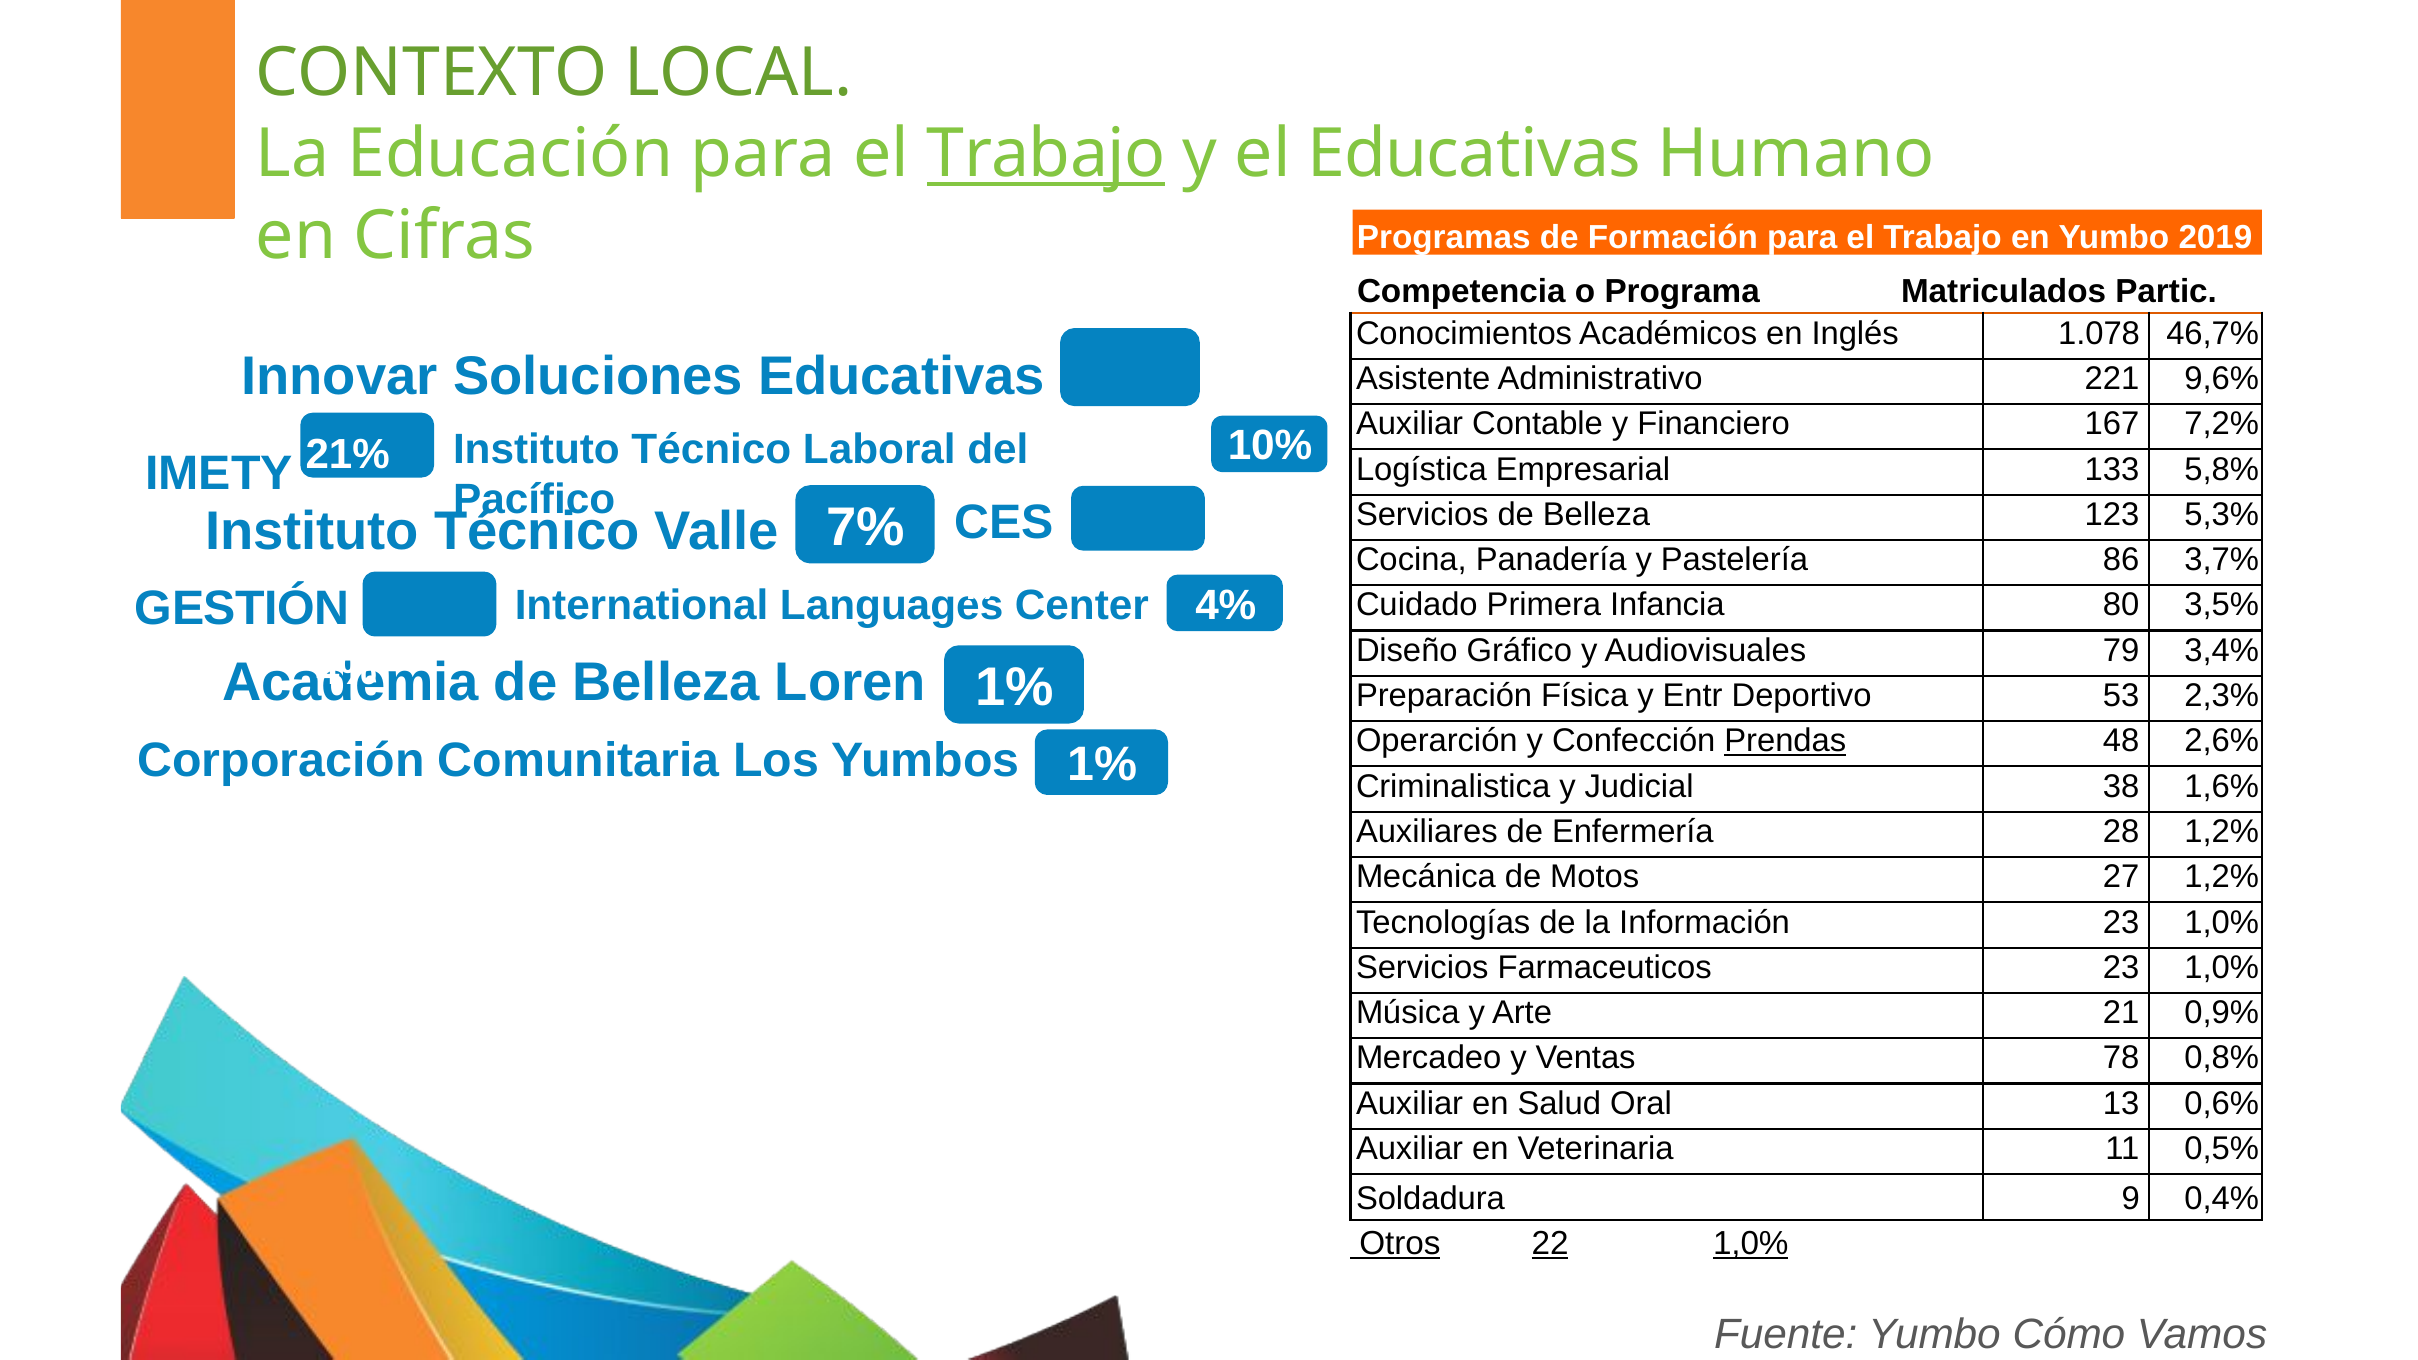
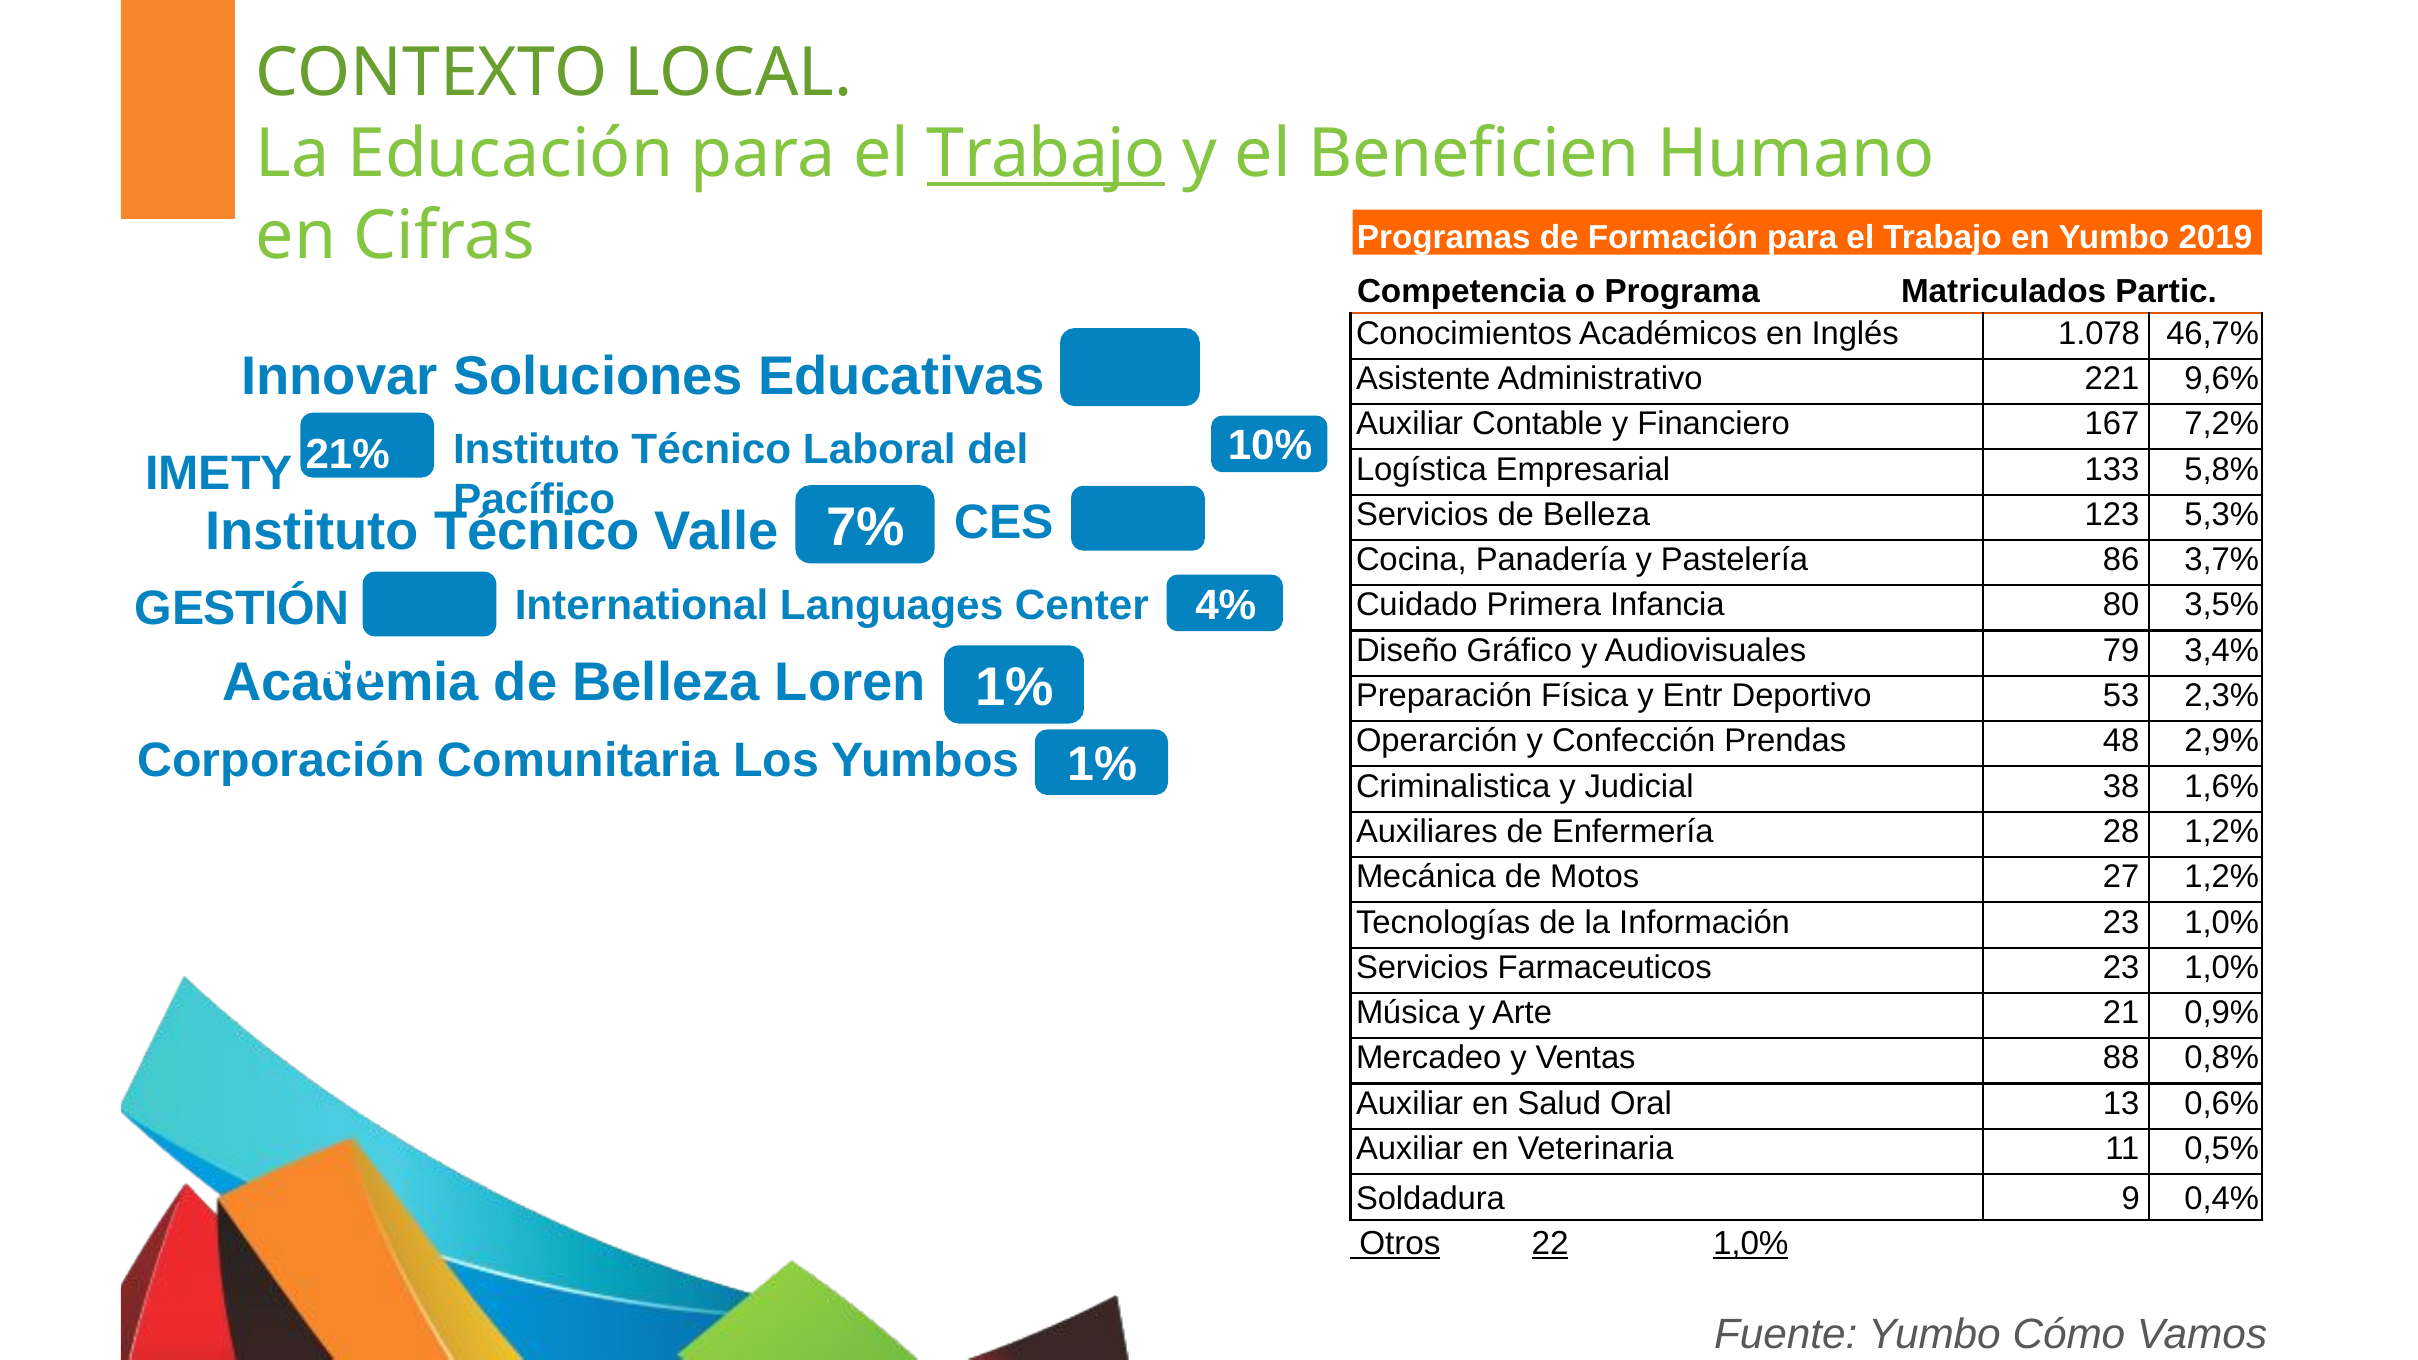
el Educativas: Educativas -> Beneficien (1474, 155)
Prendas underline: present -> none (1785, 741)
2,6%: 2,6% -> 2,9% (2222, 741)
78: 78 -> 88 (2121, 1058)
